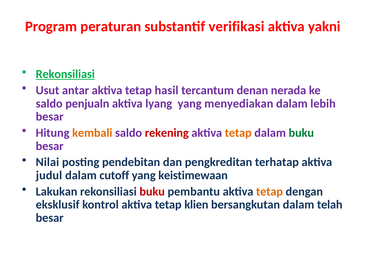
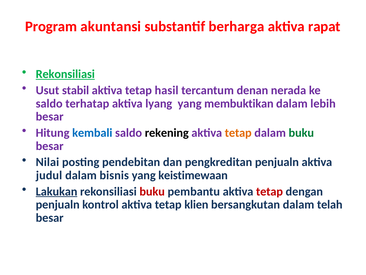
peraturan: peraturan -> akuntansi (111, 26)
verifikasi: verifikasi -> berharga (236, 26)
yakni: yakni -> rapat (324, 26)
antar: antar -> stabil (76, 90)
penjualn: penjualn -> terhatap (87, 103)
menyediakan: menyediakan -> membuktikan (239, 103)
kembali colour: orange -> blue (92, 133)
rekening colour: red -> black (167, 133)
pengkreditan terhatap: terhatap -> penjualn (277, 162)
cutoff: cutoff -> bisnis (114, 175)
Lakukan underline: none -> present (57, 191)
tetap colour: orange -> red (269, 191)
eksklusif: eksklusif -> penjualn (58, 204)
